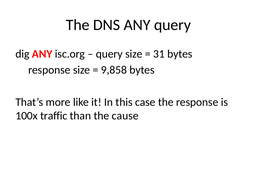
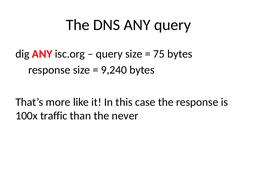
31: 31 -> 75 (159, 54)
9,858: 9,858 -> 9,240 (114, 70)
cause: cause -> never (125, 116)
